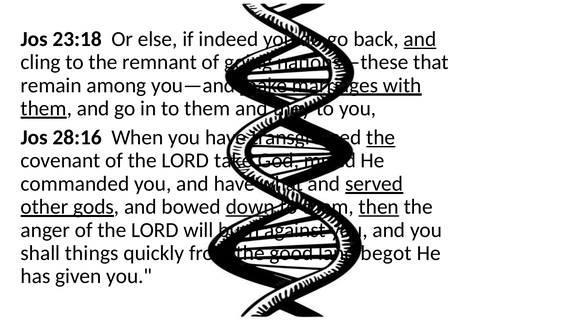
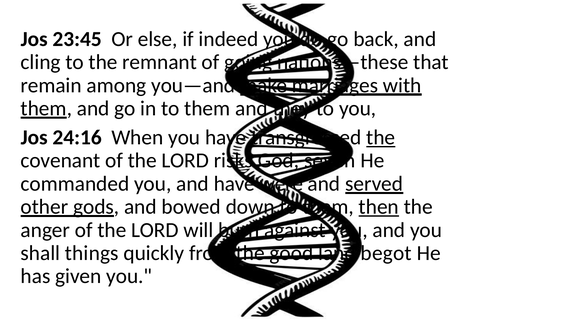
23:18: 23:18 -> 23:45 (77, 39)
and underline: present -> none (420, 39)
28:16: 28:16 -> 24:16 (77, 137)
take: take -> risks (233, 160)
mixed: mixed -> seven (330, 160)
what: what -> were (281, 184)
down underline: present -> none (250, 207)
